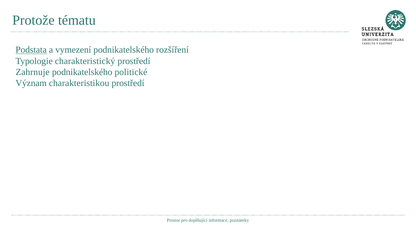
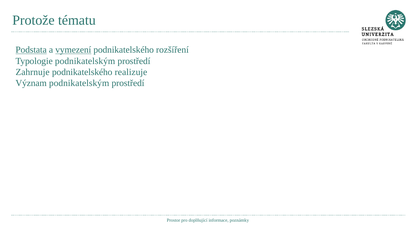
vymezení underline: none -> present (73, 50)
Typologie charakteristický: charakteristický -> podnikatelským (85, 61)
politické: politické -> realizuje (131, 72)
Význam charakteristikou: charakteristikou -> podnikatelským (79, 83)
